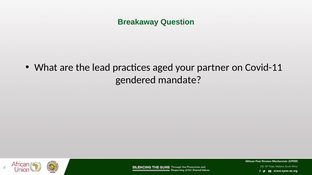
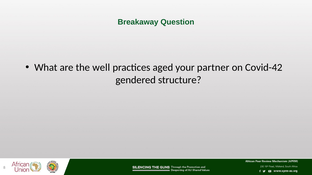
lead: lead -> well (101, 68)
Covid-11: Covid-11 -> Covid-42 (264, 68)
mandate: mandate -> structure (180, 80)
